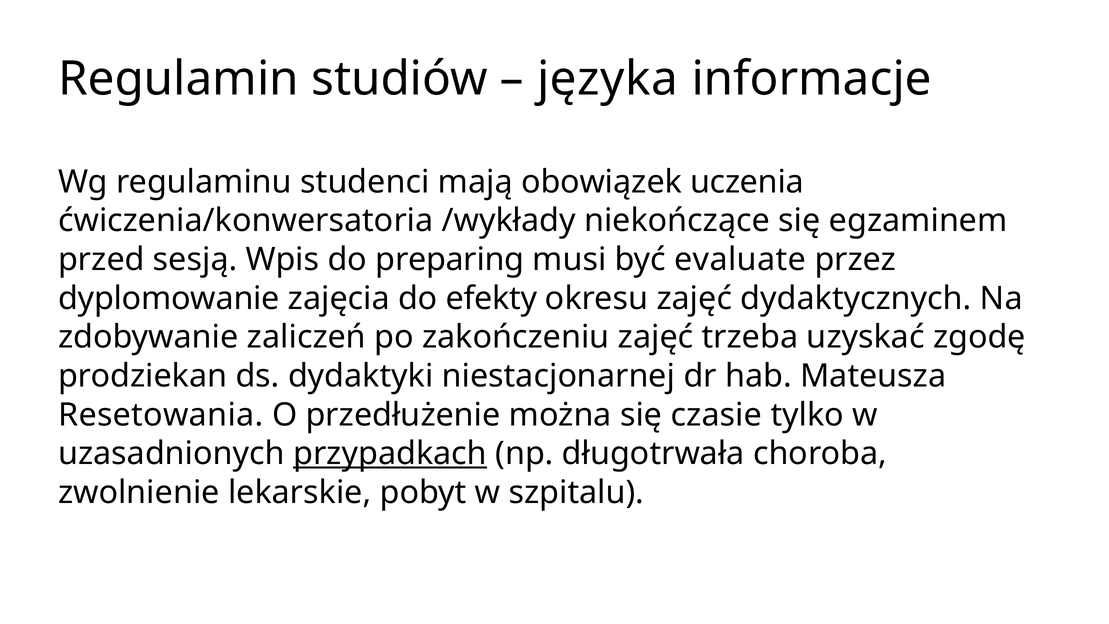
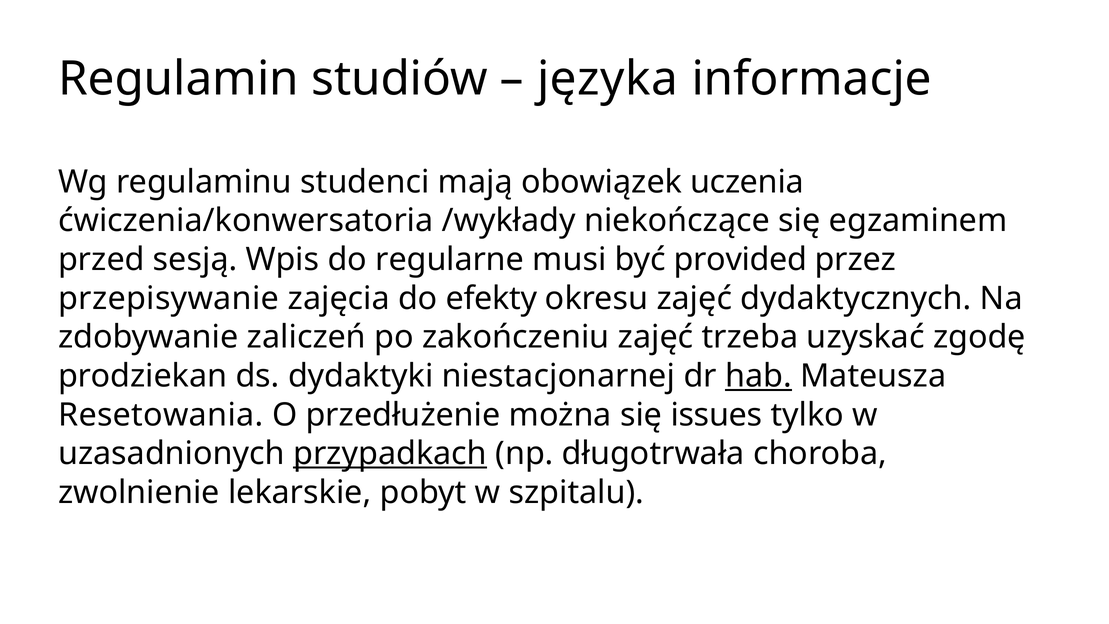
preparing: preparing -> regularne (450, 260)
evaluate: evaluate -> provided (740, 260)
dyplomowanie: dyplomowanie -> przepisywanie (169, 298)
hab underline: none -> present (758, 376)
czasie: czasie -> issues (716, 415)
